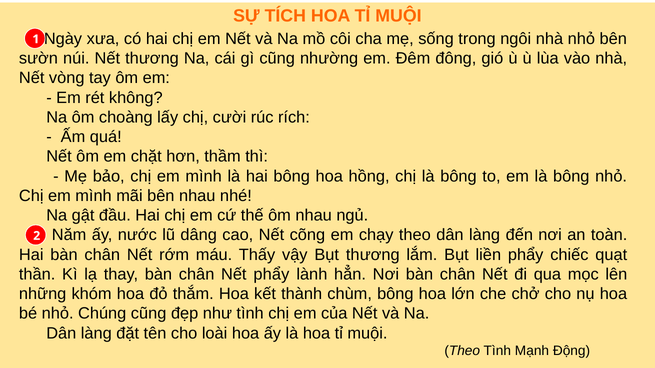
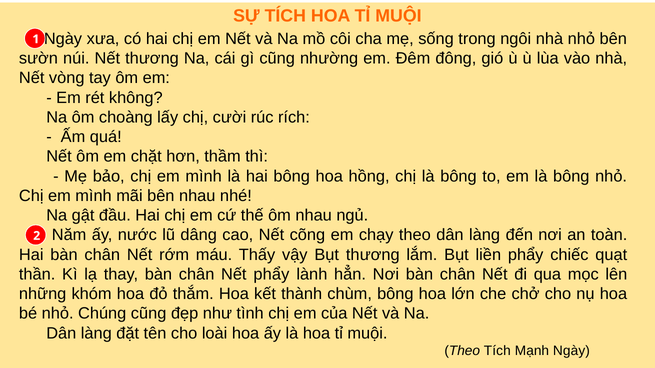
Theo Tình: Tình -> Tích (497, 351)
Mạnh Động: Động -> Ngày (571, 351)
